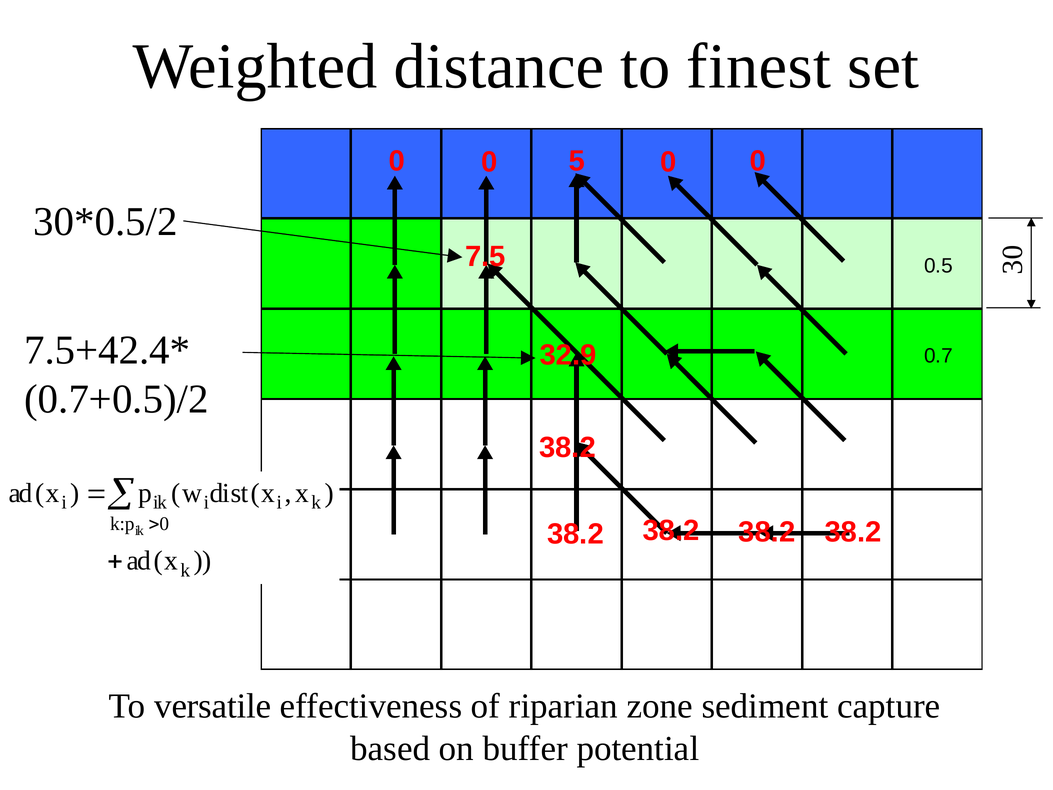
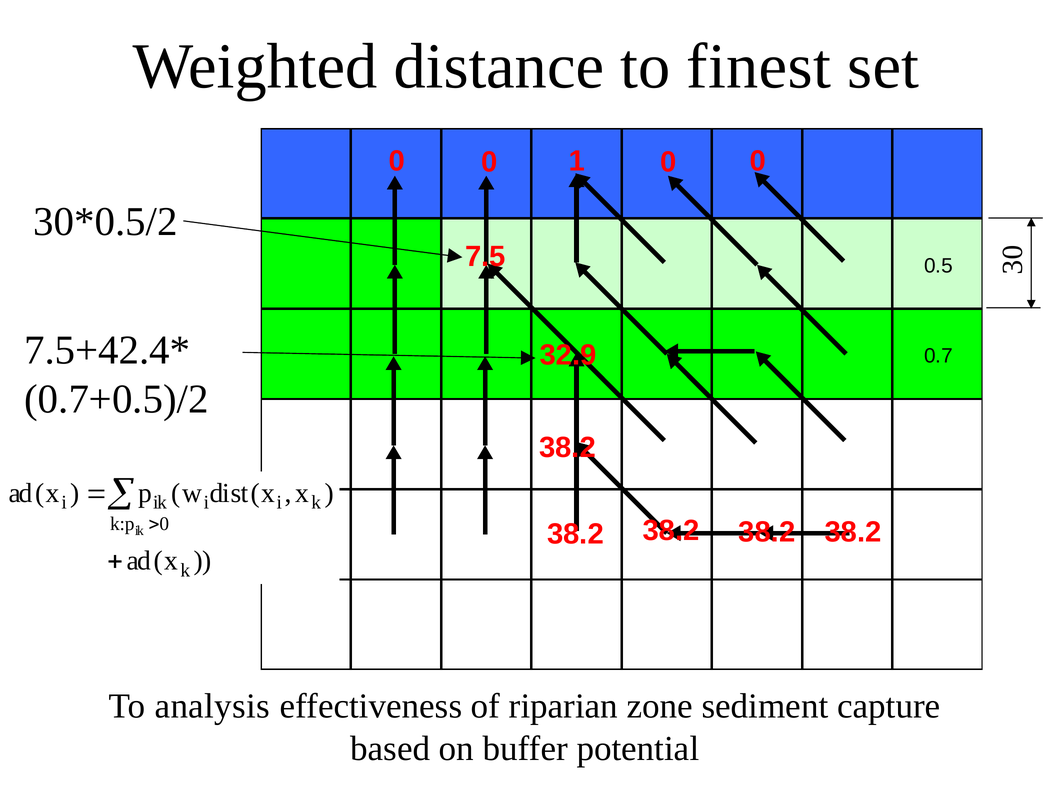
5: 5 -> 1 (577, 161)
versatile: versatile -> analysis (212, 706)
